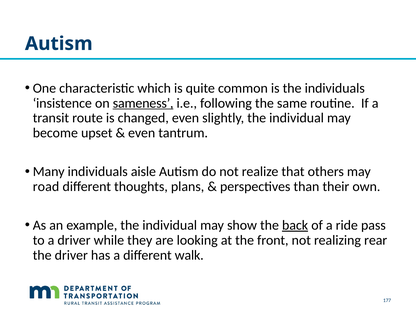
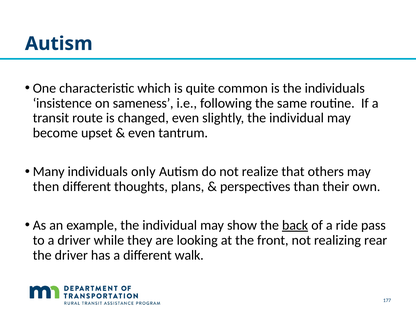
sameness underline: present -> none (143, 103)
aisle: aisle -> only (143, 172)
road: road -> then (46, 187)
